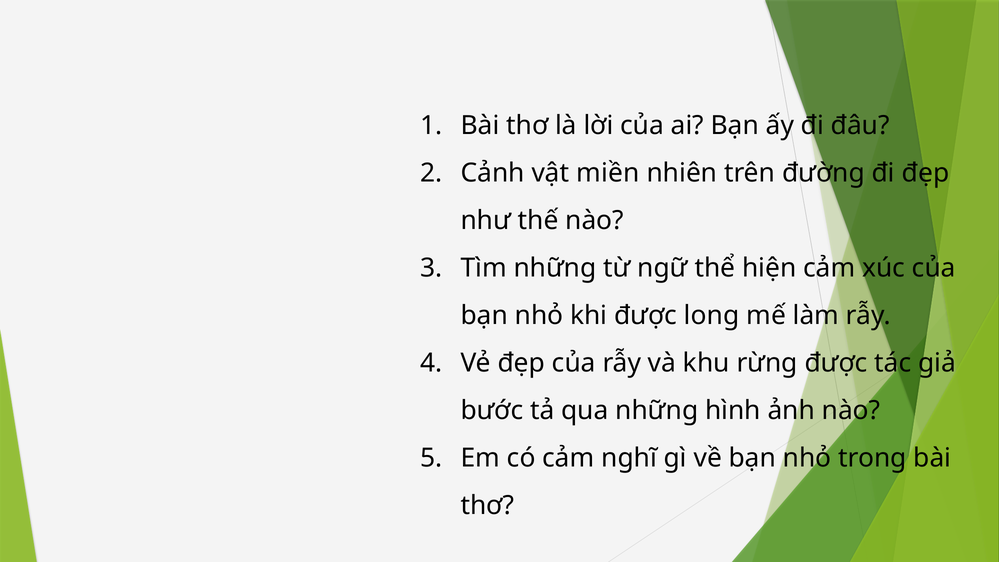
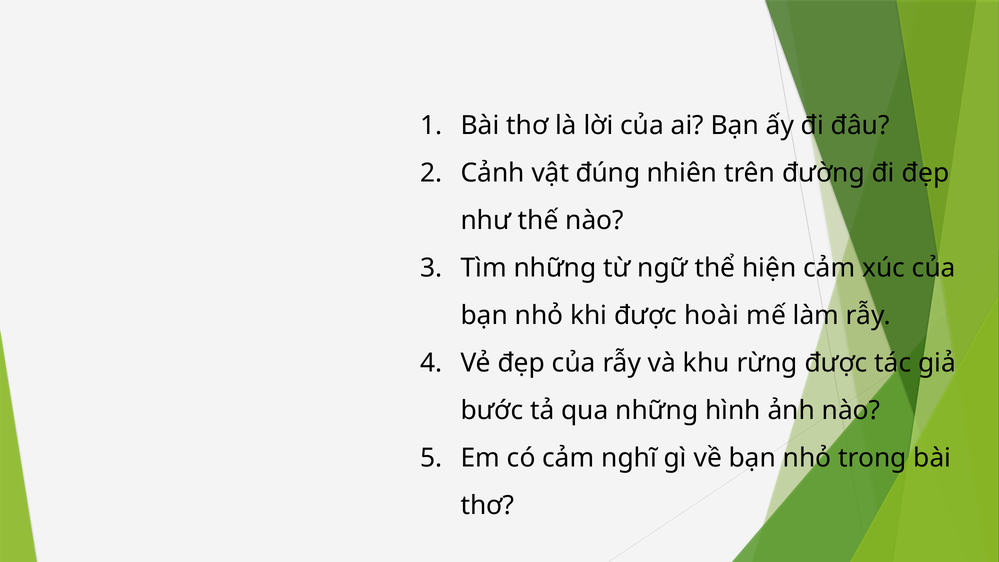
miền: miền -> đúng (608, 173)
long: long -> hoài (712, 316)
